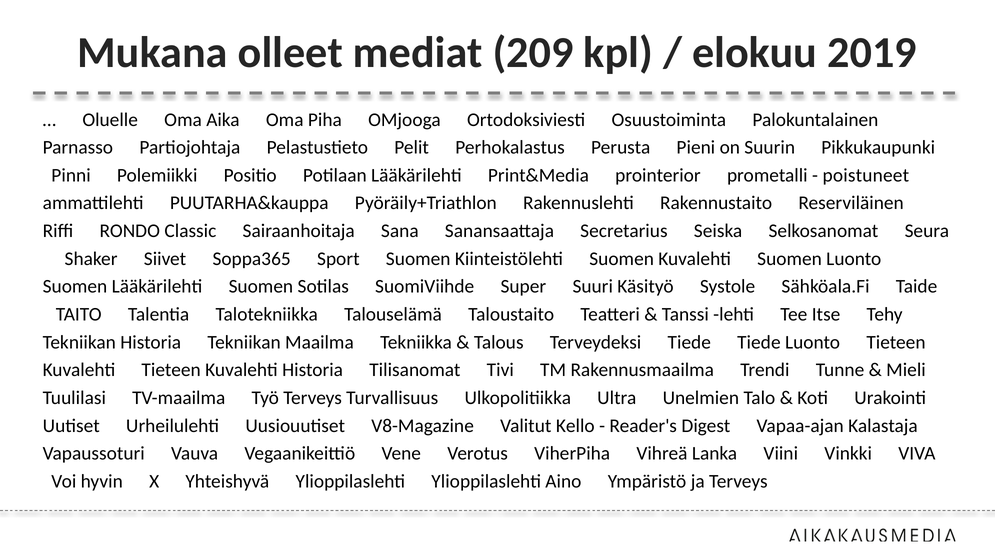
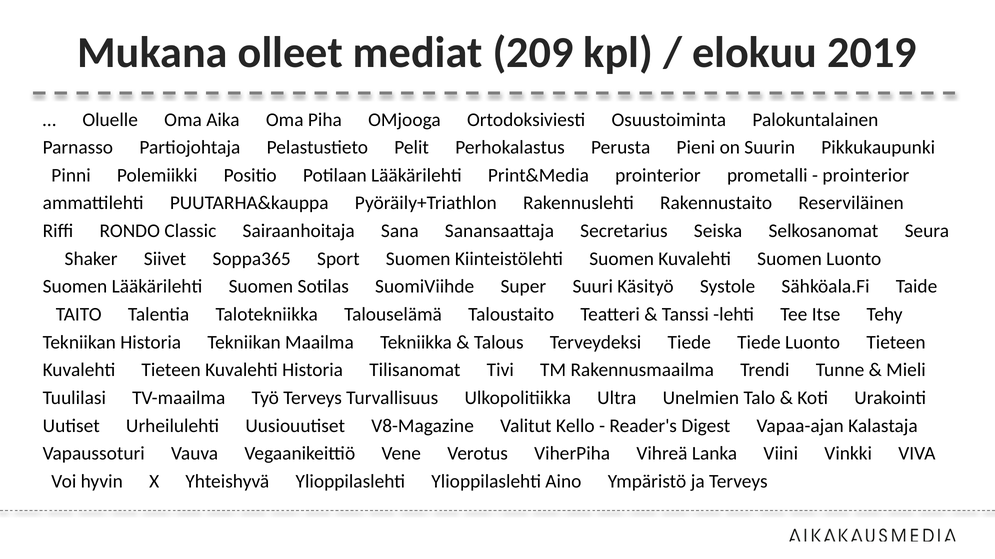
poistuneet: poistuneet -> prointerior (866, 175)
